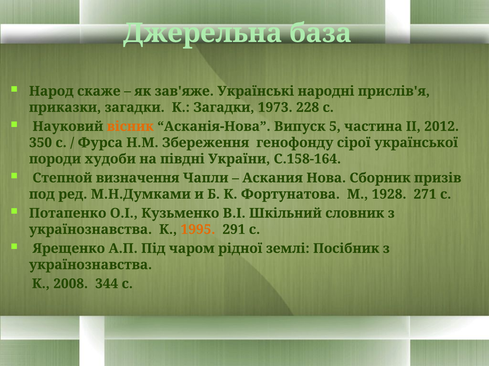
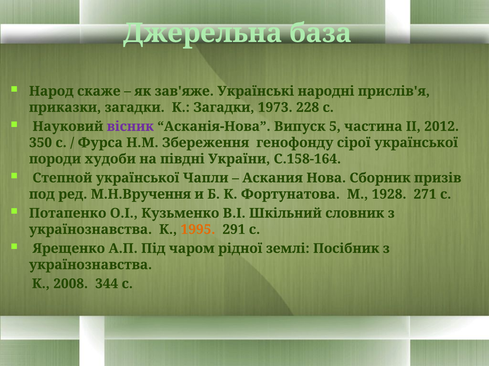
вісник colour: orange -> purple (130, 127)
Степной визначення: визначення -> української (138, 178)
М.Н.Думками: М.Н.Думками -> М.Н.Вручення (141, 195)
